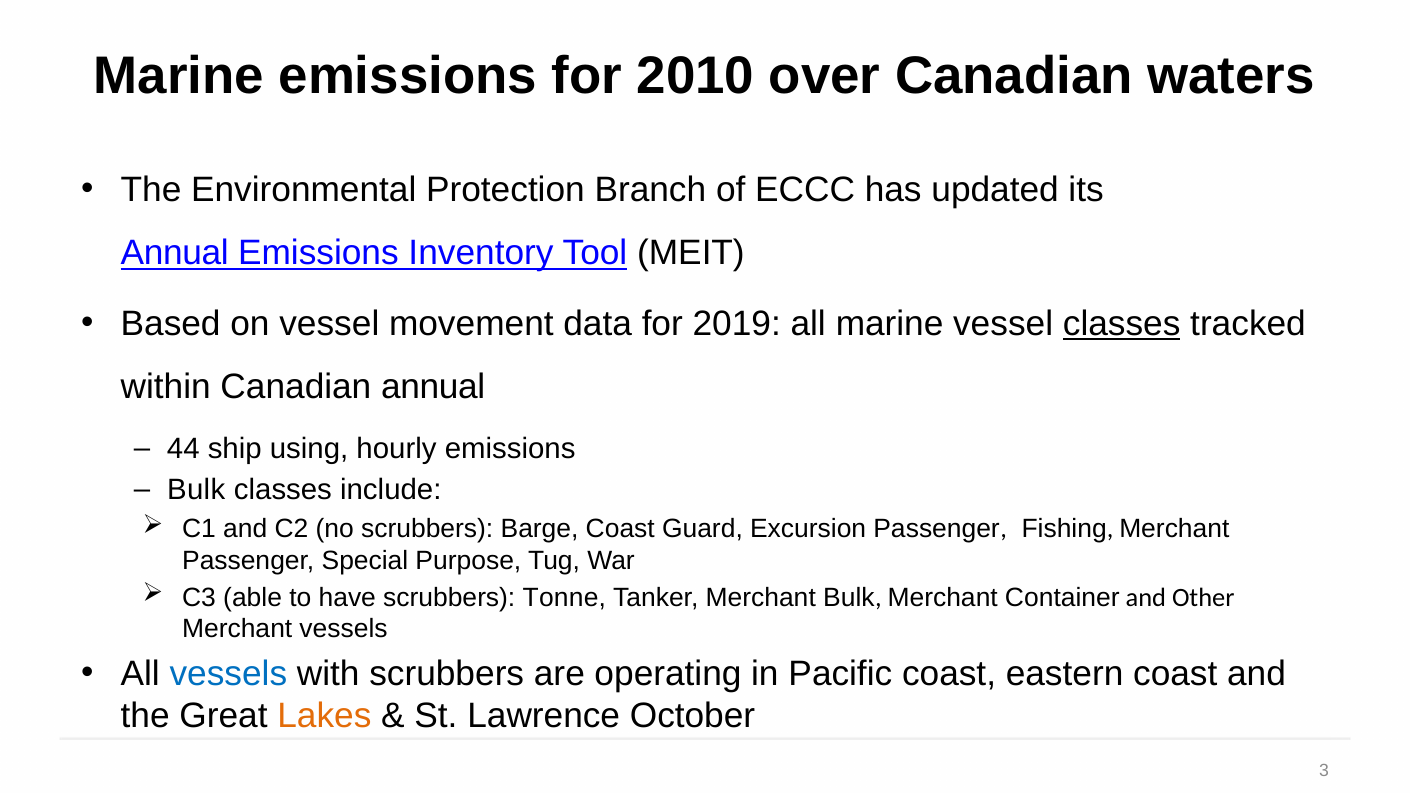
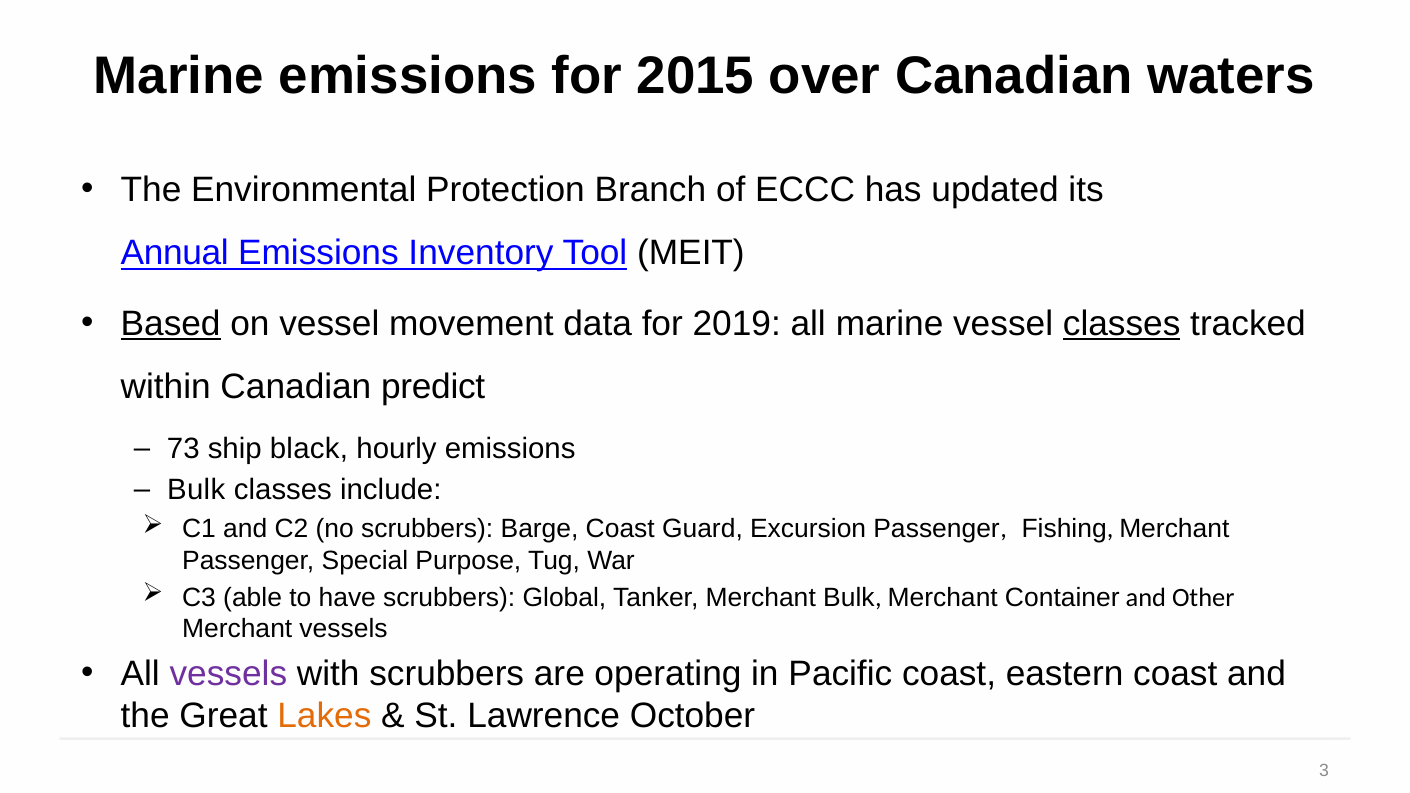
2010: 2010 -> 2015 (695, 77)
Based underline: none -> present (171, 324)
Canadian annual: annual -> predict (433, 387)
44: 44 -> 73 (183, 449)
using: using -> black (309, 449)
Tonne: Tonne -> Global (564, 598)
vessels colour: blue -> purple (228, 674)
